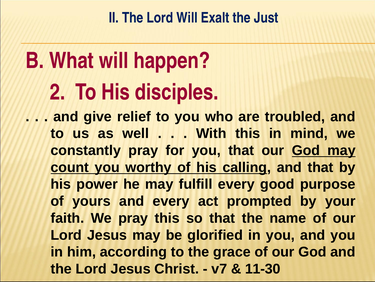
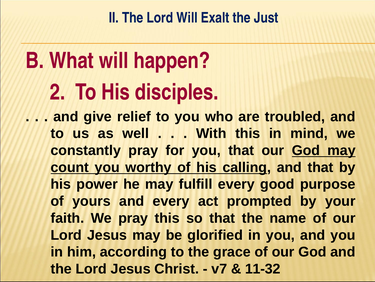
11-30: 11-30 -> 11-32 (263, 268)
